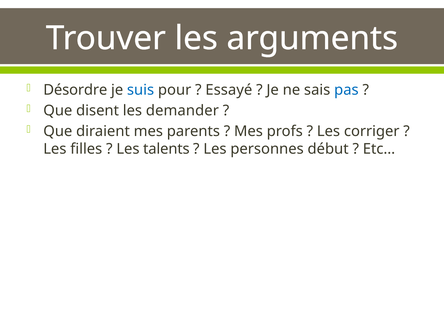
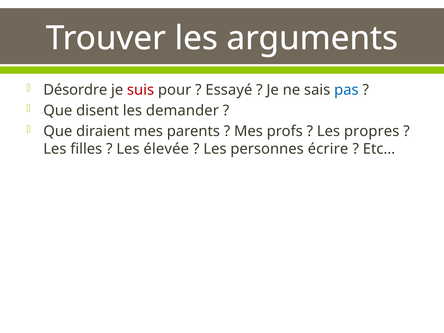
suis colour: blue -> red (141, 90)
corriger: corriger -> propres (372, 131)
talents: talents -> élevée (166, 149)
début: début -> écrire (328, 149)
